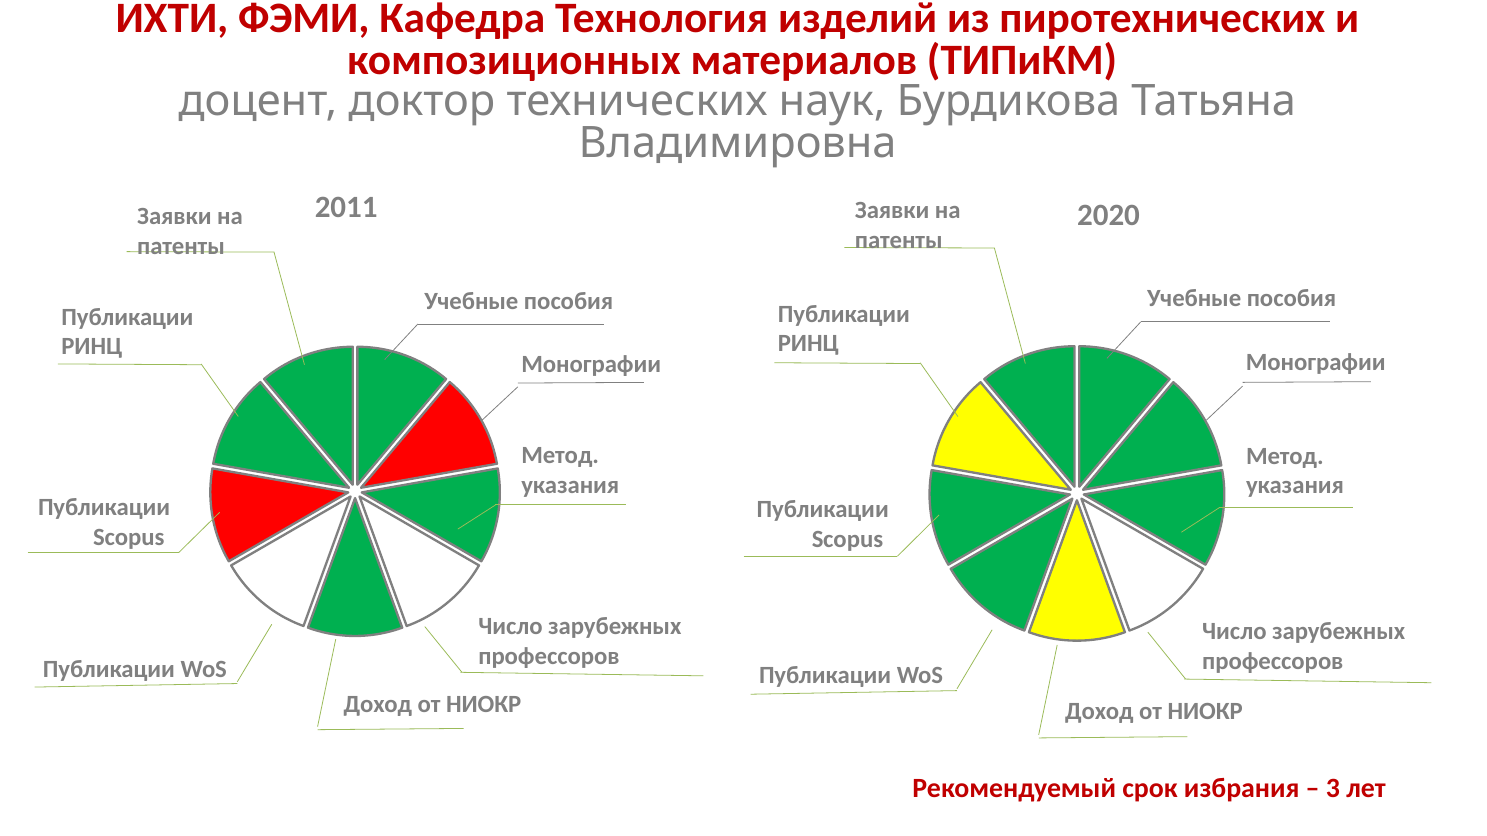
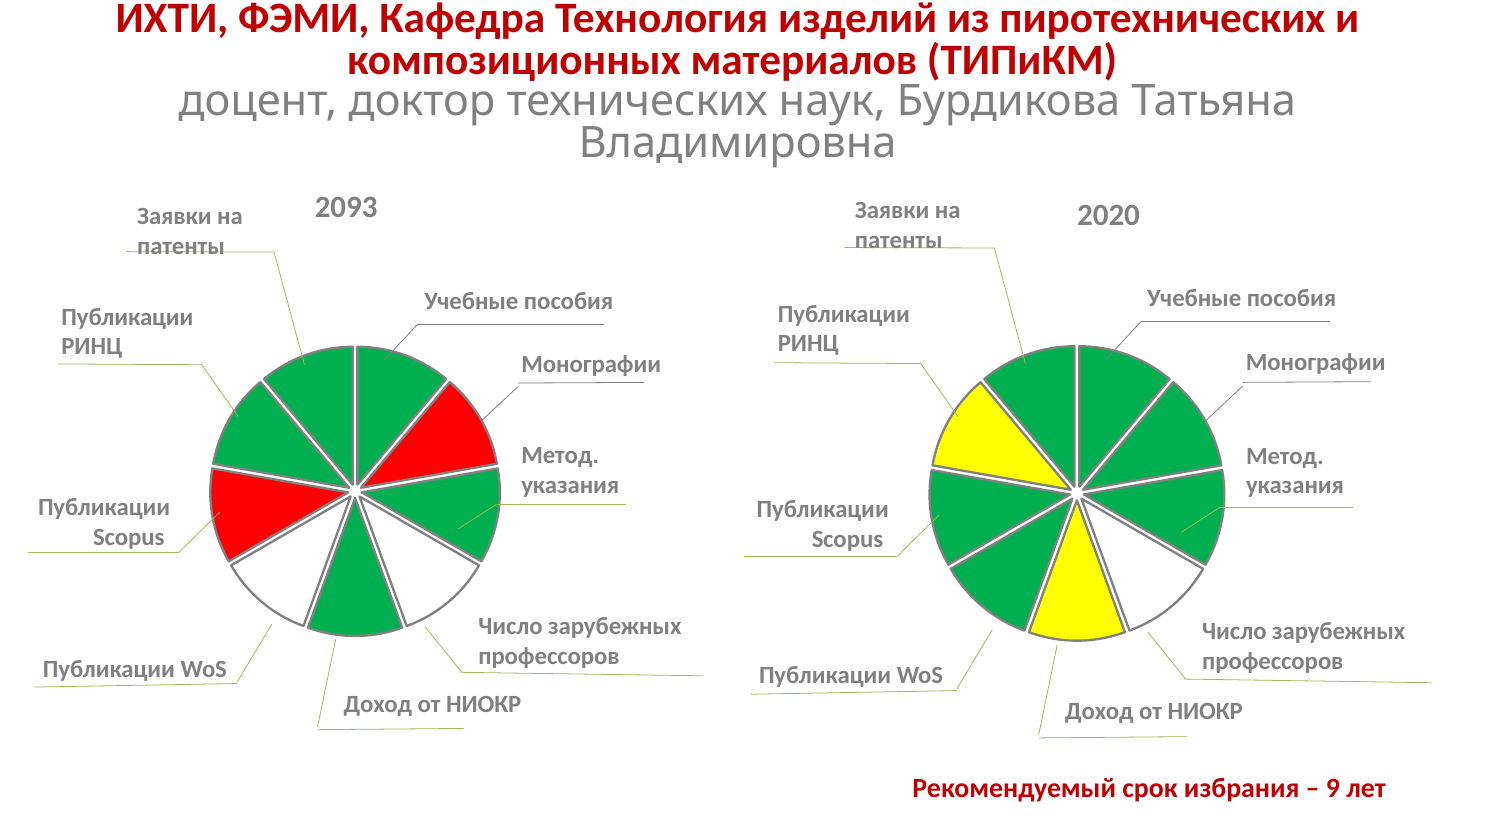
2011: 2011 -> 2093 (346, 207)
3: 3 -> 9 (1333, 788)
